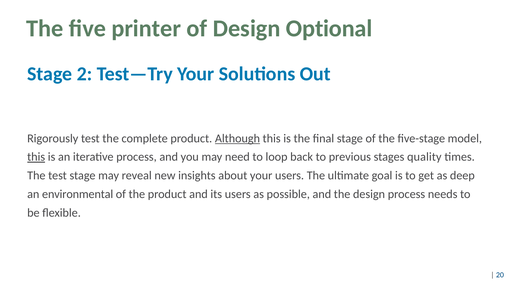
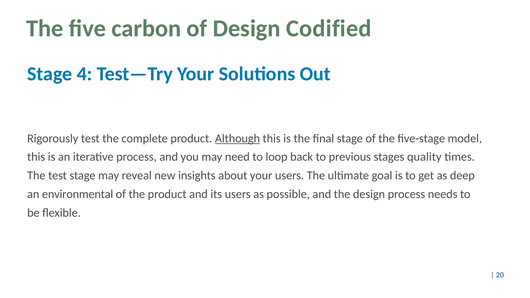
printer: printer -> carbon (146, 29)
Optional: Optional -> Codified (329, 29)
2: 2 -> 4 (84, 74)
this underline: present -> none (36, 157)
